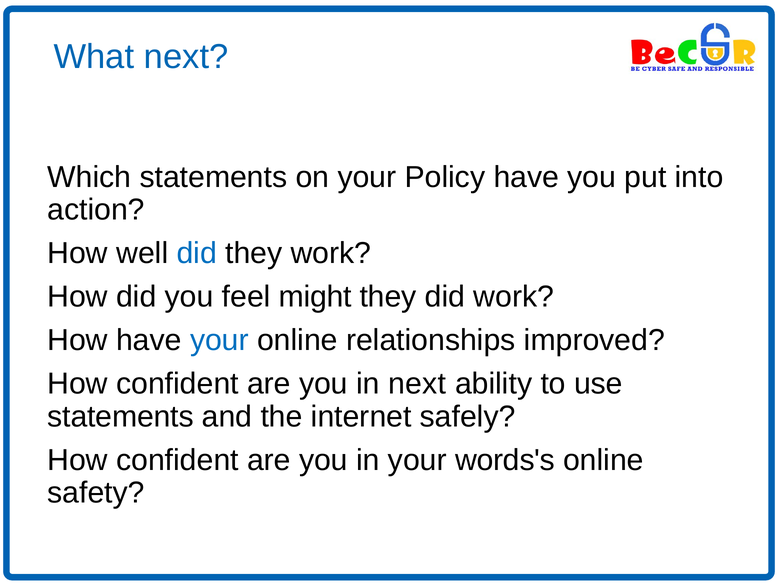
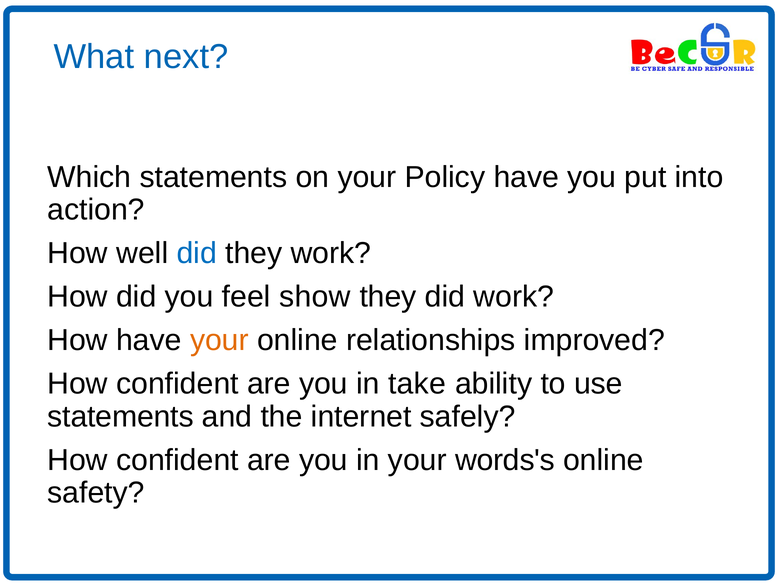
might: might -> show (315, 297)
your colour: blue -> orange (219, 340)
in next: next -> take (417, 384)
